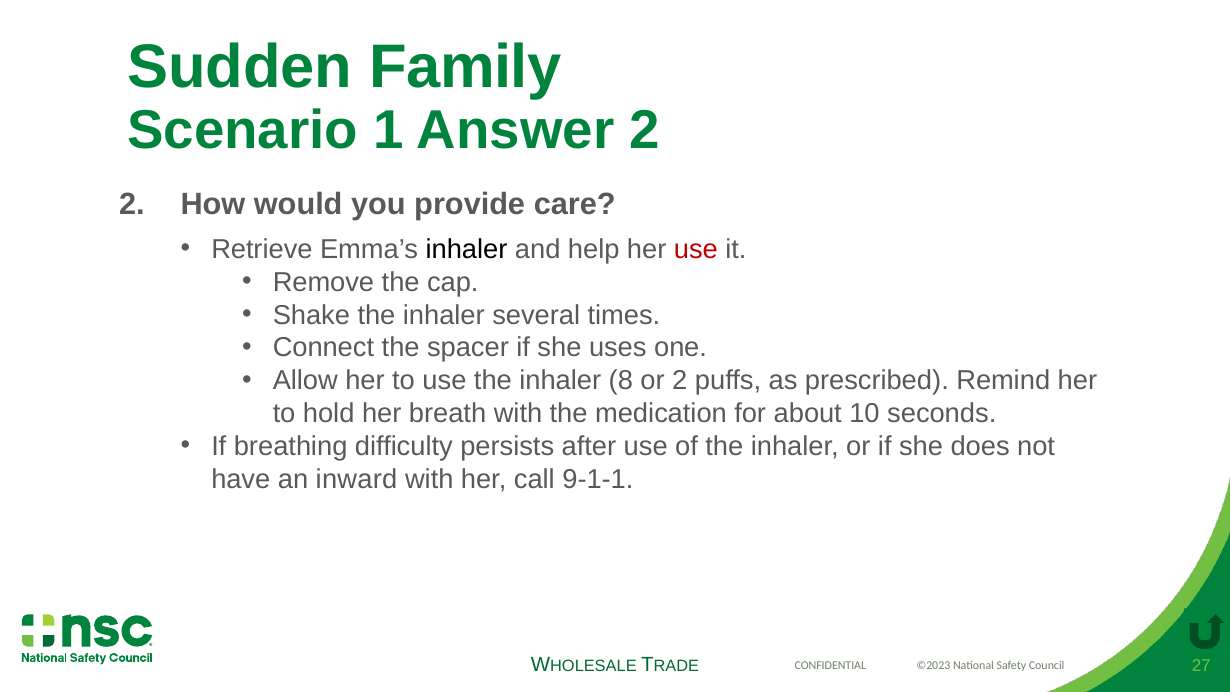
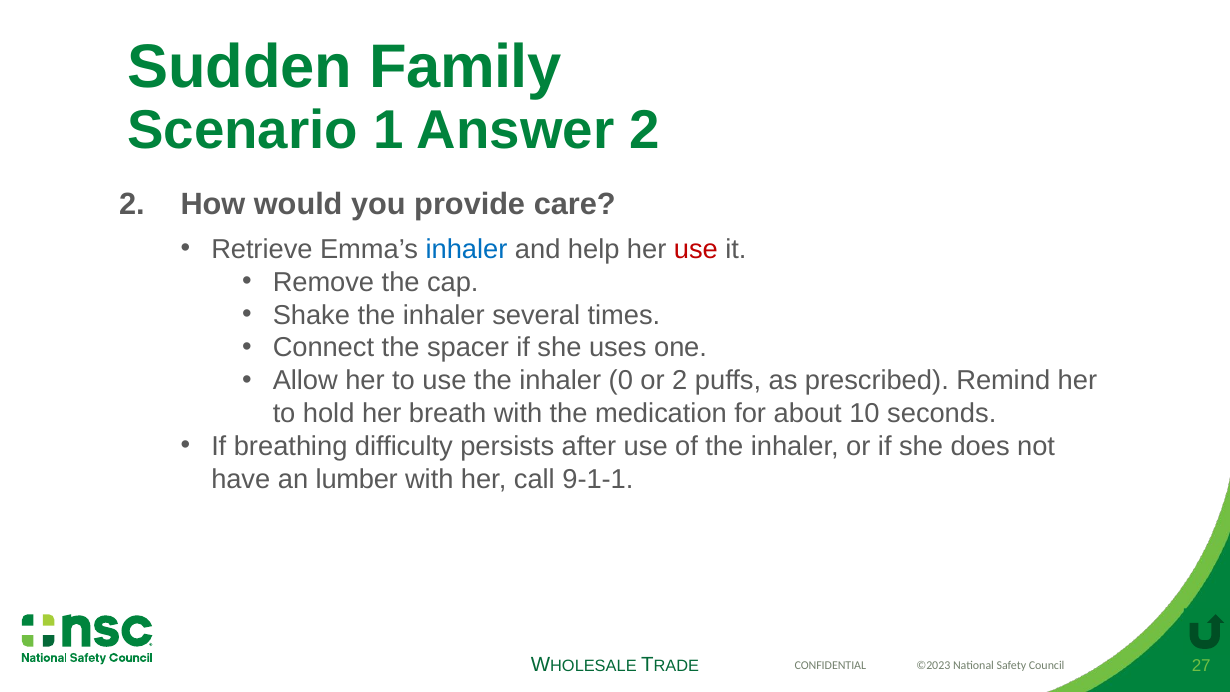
inhaler colour: black -> blue (467, 249)
8: 8 -> 0 (621, 381)
inward: inward -> lumber (357, 479)
